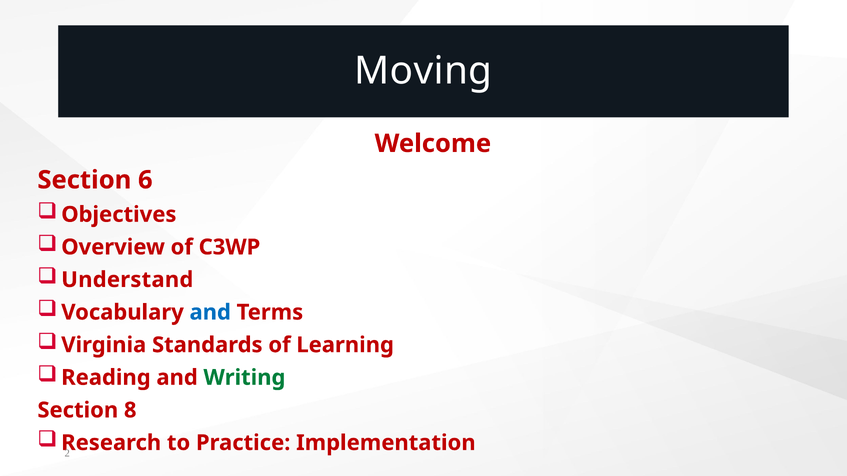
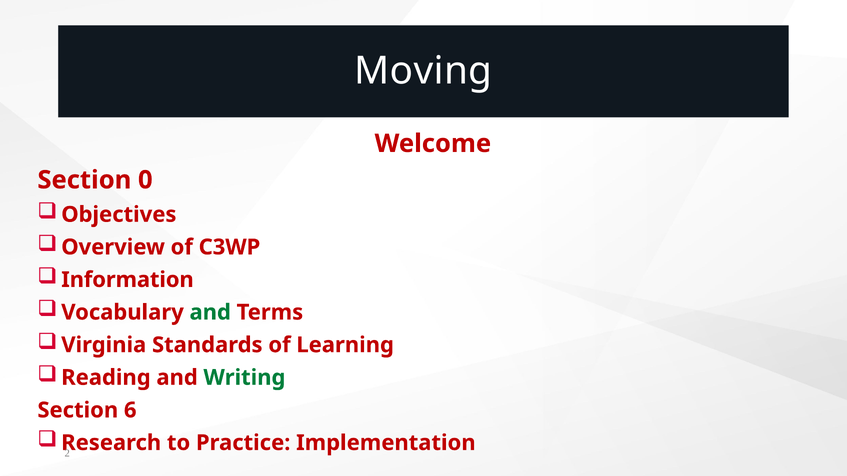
6: 6 -> 0 (145, 180)
Understand: Understand -> Information (127, 280)
and colour: blue -> green (210, 313)
8: 8 -> 6 (130, 411)
